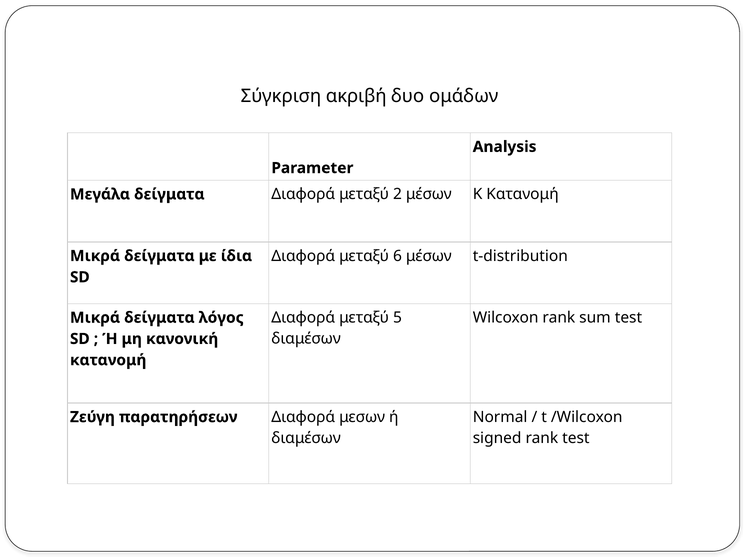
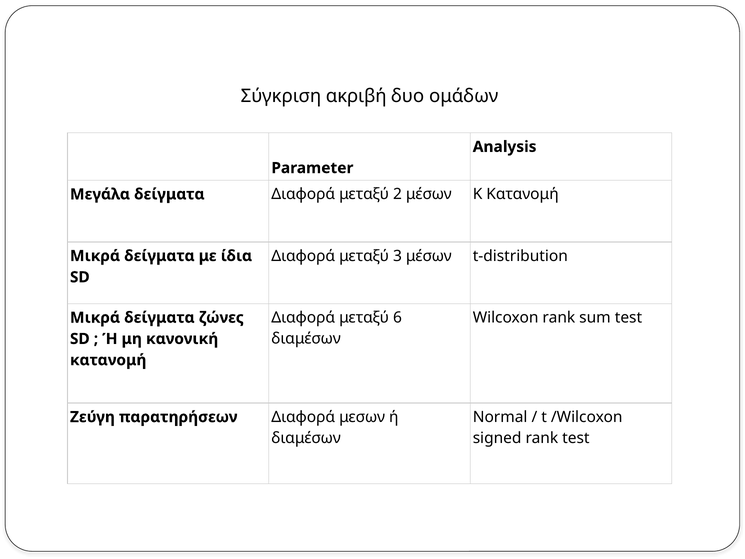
6: 6 -> 3 (397, 256)
5: 5 -> 6 (397, 317)
λόγος: λόγος -> ζώνες (221, 317)
